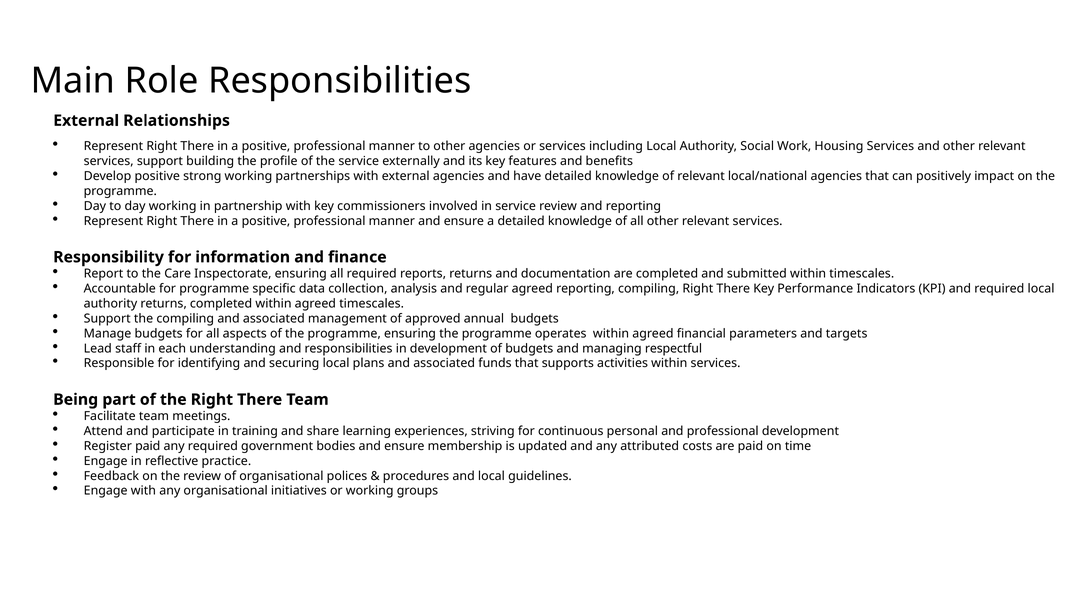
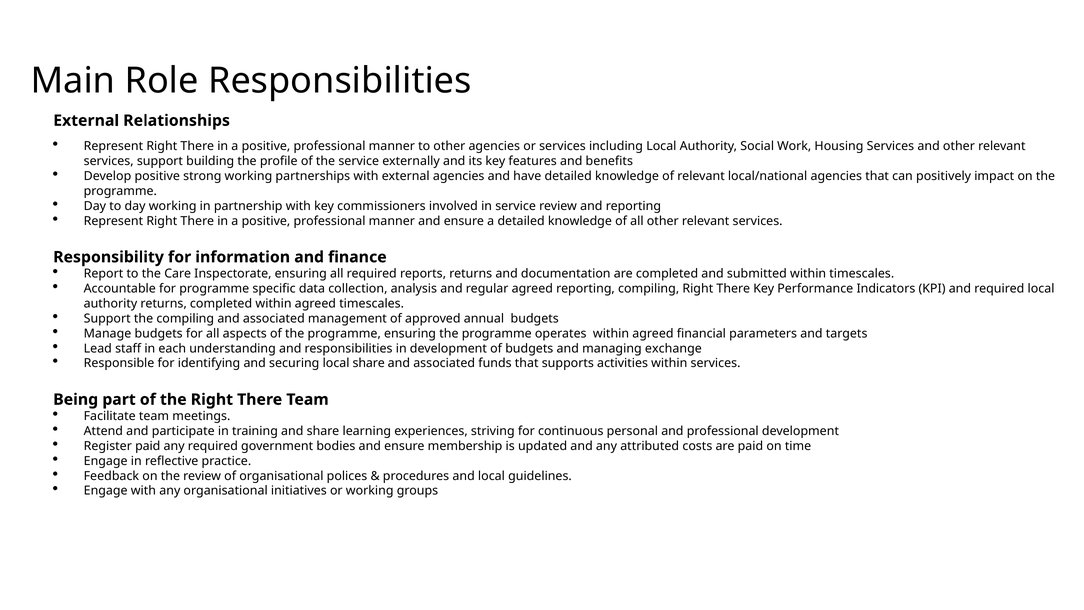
respectful: respectful -> exchange (673, 348)
local plans: plans -> share (369, 363)
